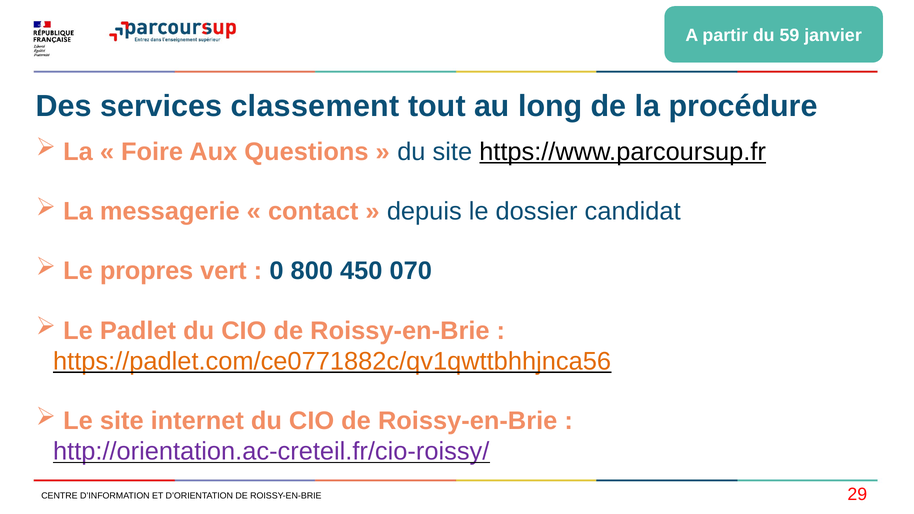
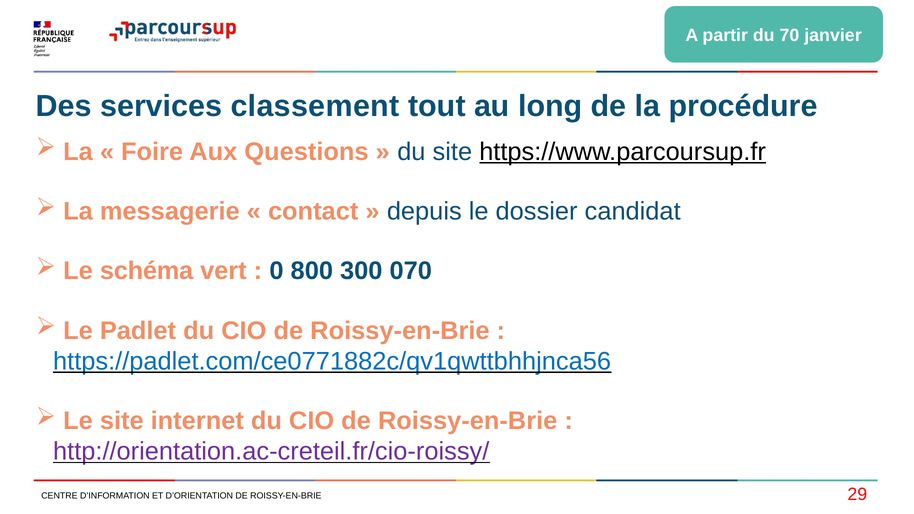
59: 59 -> 70 (789, 36)
propres: propres -> schéma (147, 271)
450: 450 -> 300 (361, 271)
https://padlet.com/ce0771882c/qv1qwttbhhjnca56 colour: orange -> blue (332, 361)
